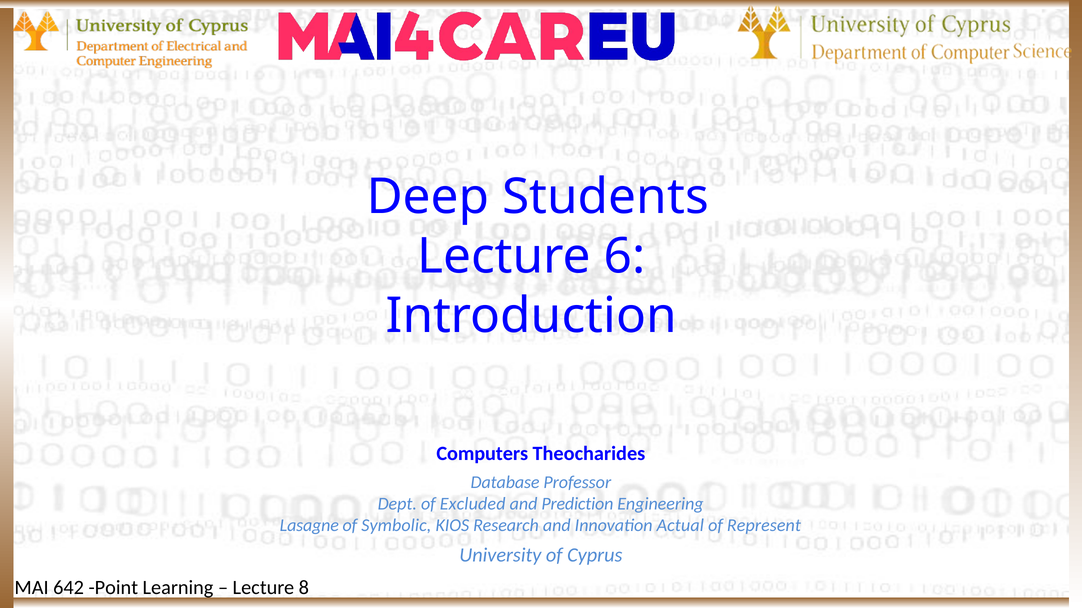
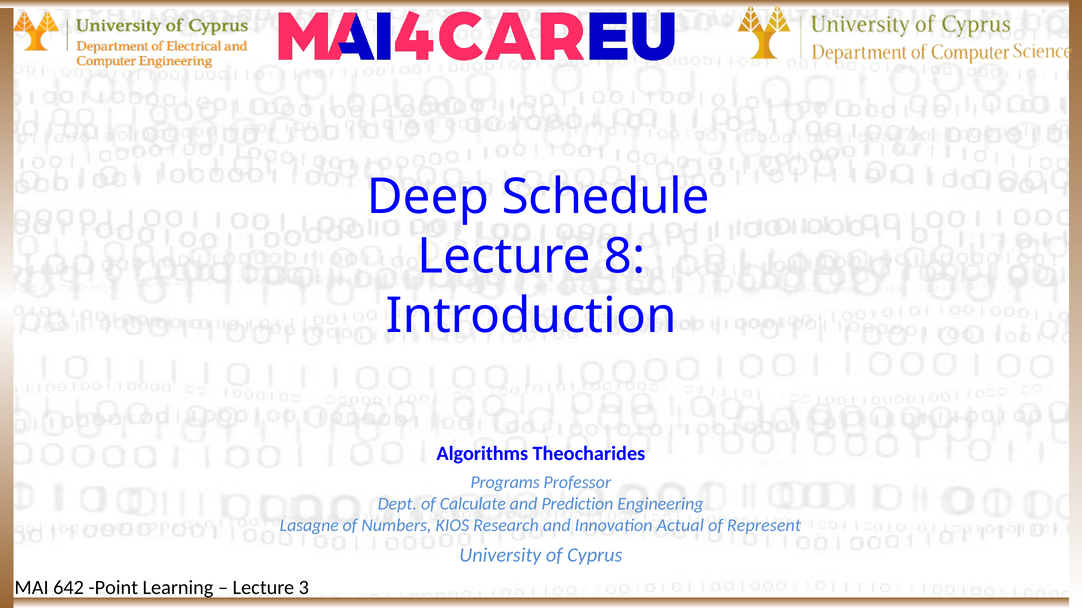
Students: Students -> Schedule (606, 197)
6: 6 -> 8 (625, 257)
Computers: Computers -> Algorithms (482, 454)
Database: Database -> Programs (505, 483)
Excluded: Excluded -> Calculate (473, 504)
Symbolic: Symbolic -> Numbers (396, 526)
8: 8 -> 3 (304, 588)
